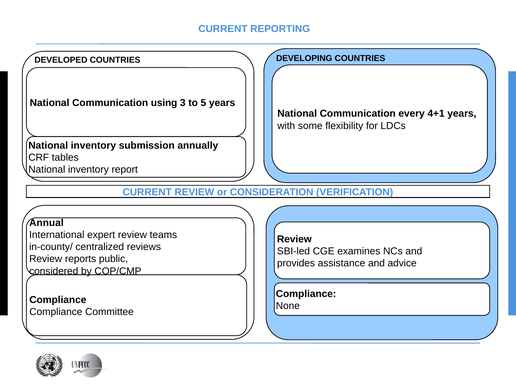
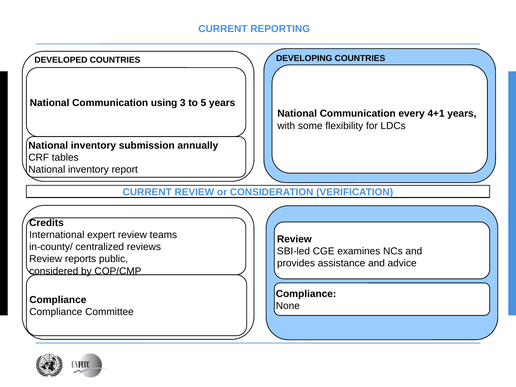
Annual: Annual -> Credits (46, 223)
